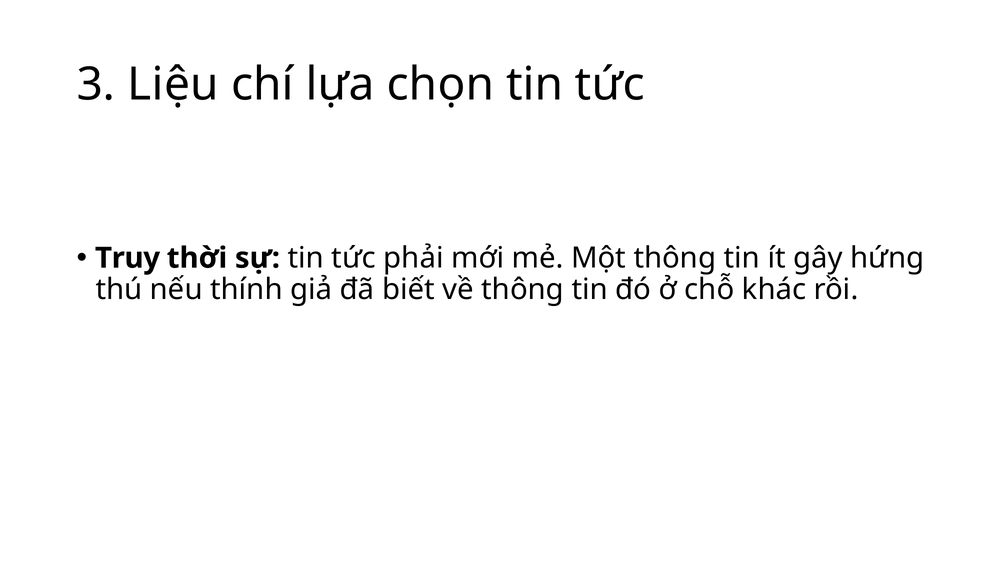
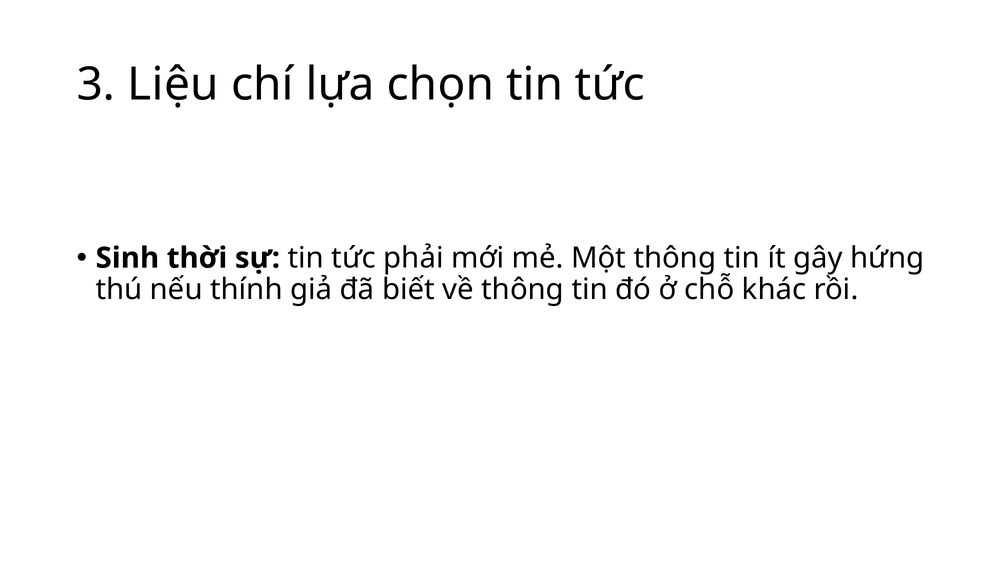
Truy: Truy -> Sinh (127, 258)
